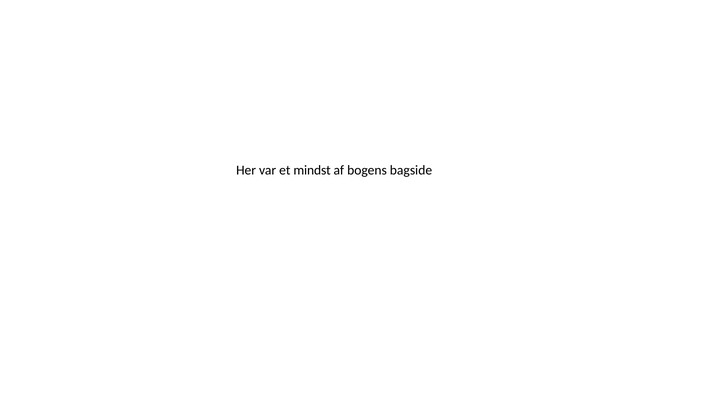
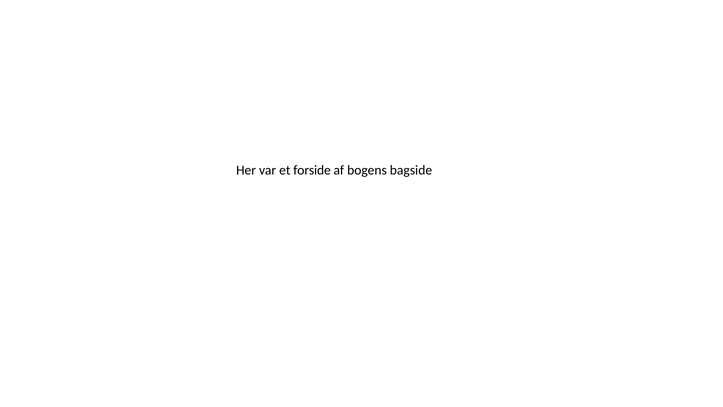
mindst: mindst -> forside (312, 170)
